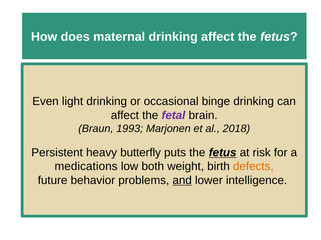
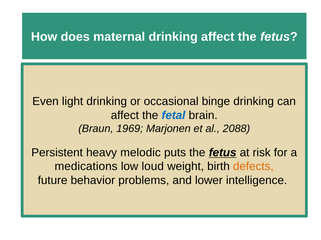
fetal colour: purple -> blue (173, 116)
1993: 1993 -> 1969 (130, 129)
2018: 2018 -> 2088 (236, 129)
butterfly: butterfly -> melodic (141, 153)
both: both -> loud (153, 167)
and underline: present -> none (182, 181)
